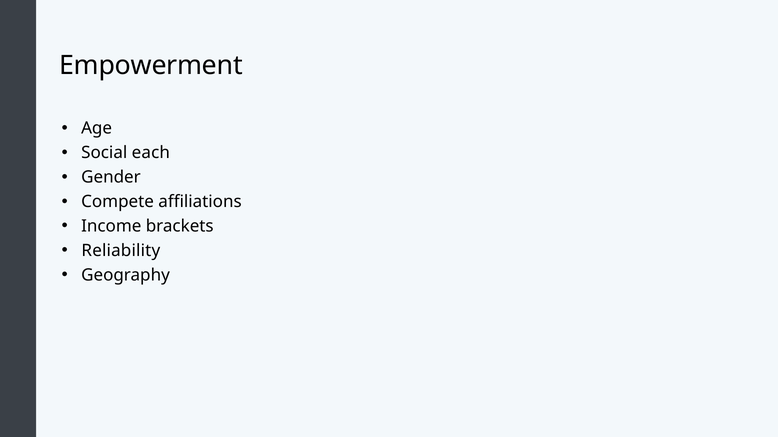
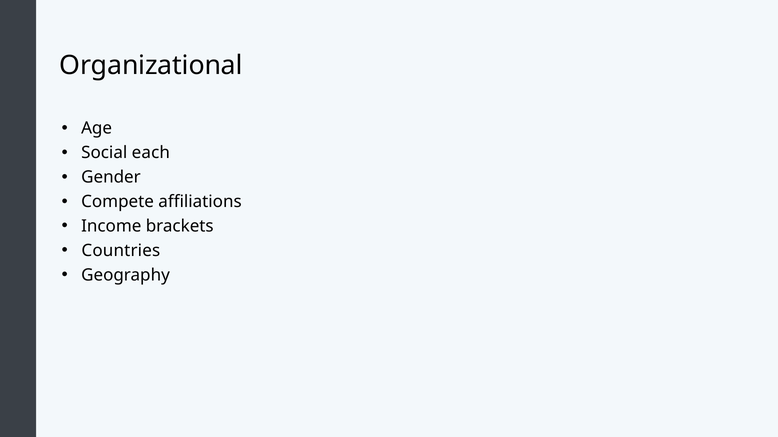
Empowerment: Empowerment -> Organizational (151, 65)
Reliability: Reliability -> Countries (121, 251)
